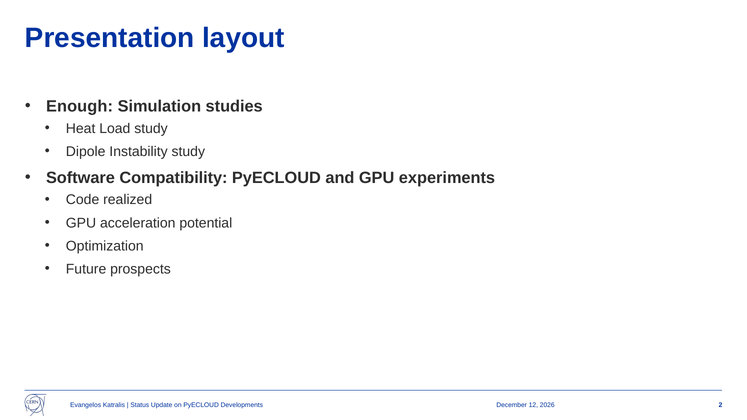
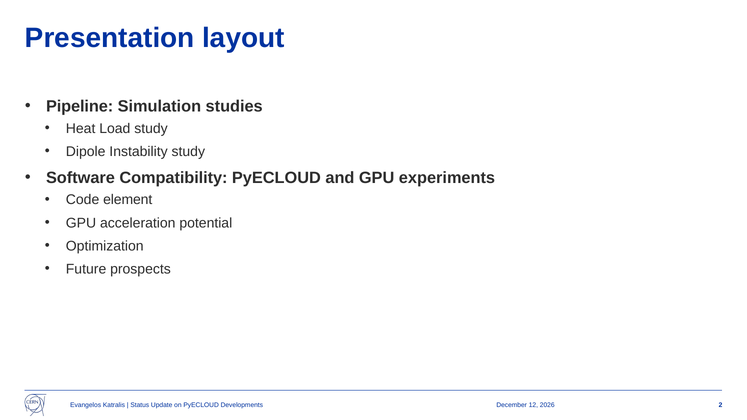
Enough: Enough -> Pipeline (80, 106)
realized: realized -> element (128, 200)
